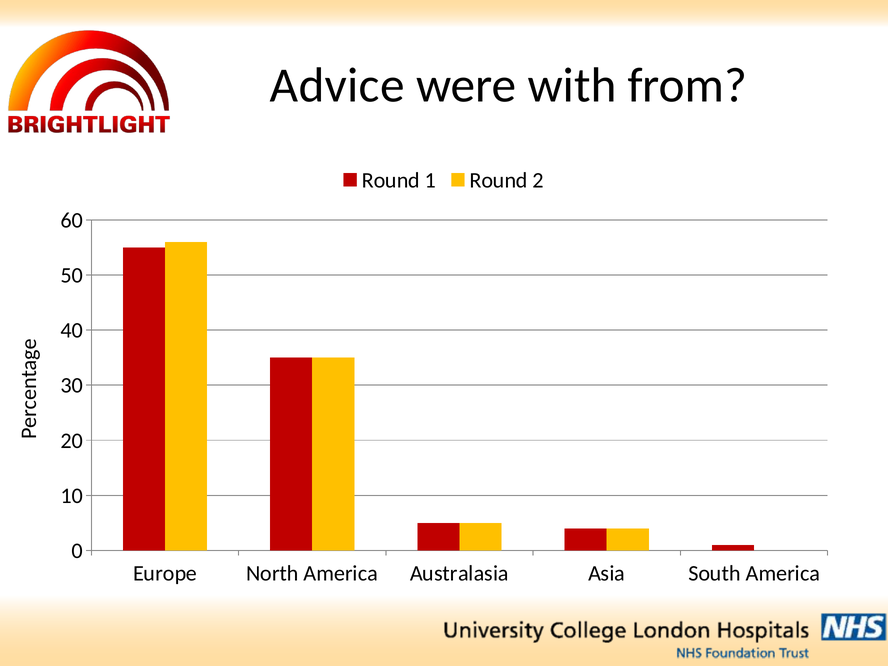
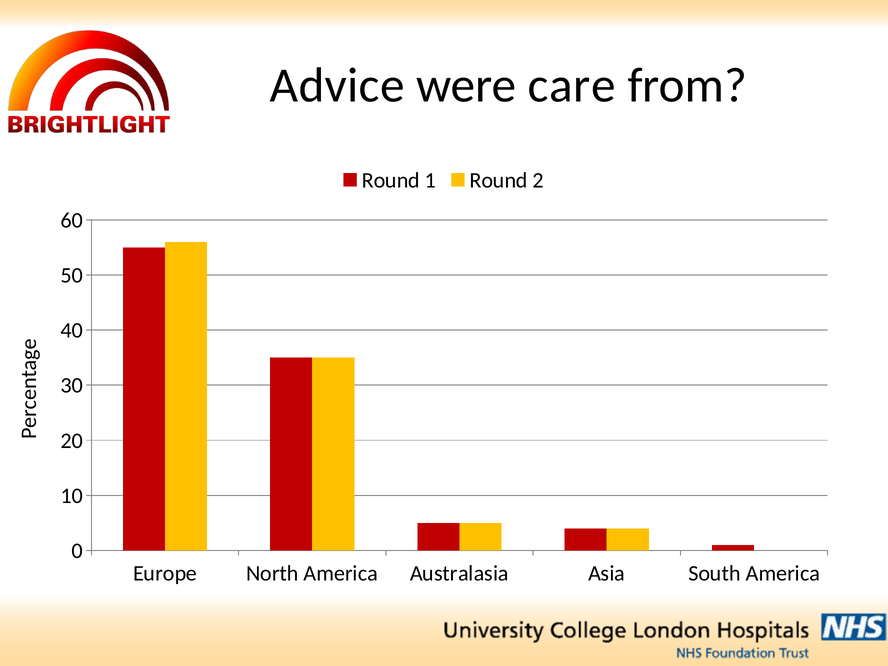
with: with -> care (572, 86)
